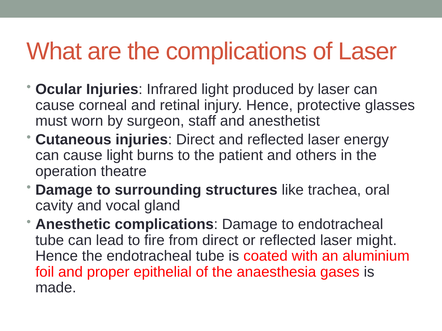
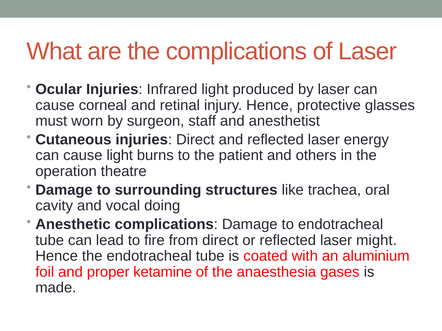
gland: gland -> doing (162, 206)
epithelial: epithelial -> ketamine (163, 272)
